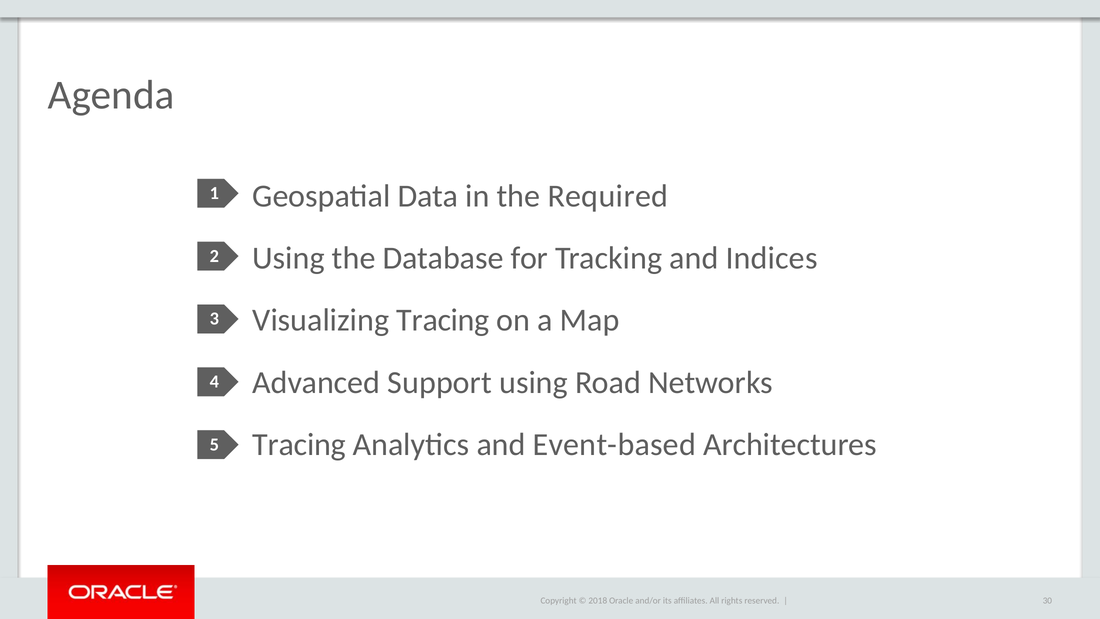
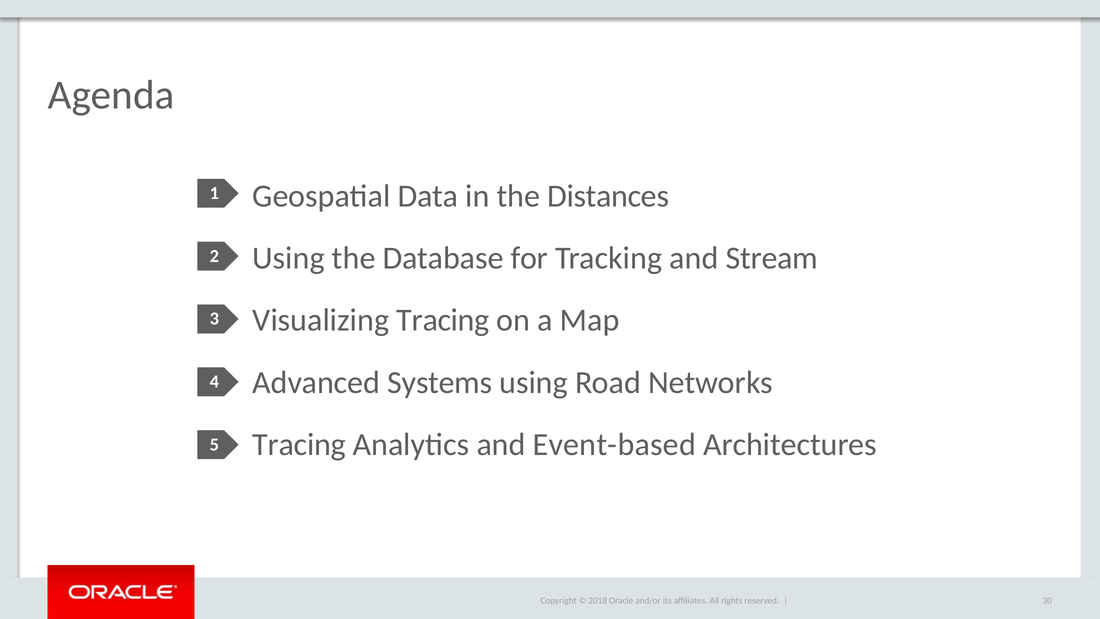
Required: Required -> Distances (608, 196)
Indices: Indices -> Stream (772, 258)
Support: Support -> Systems (440, 382)
